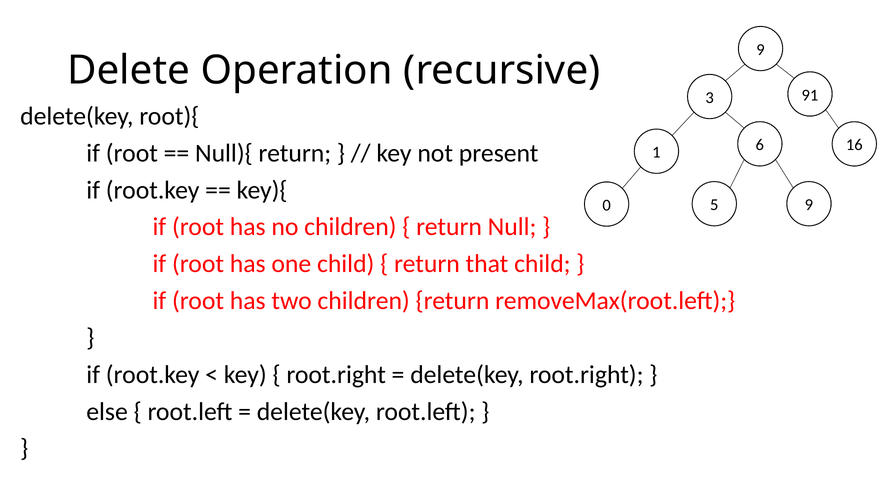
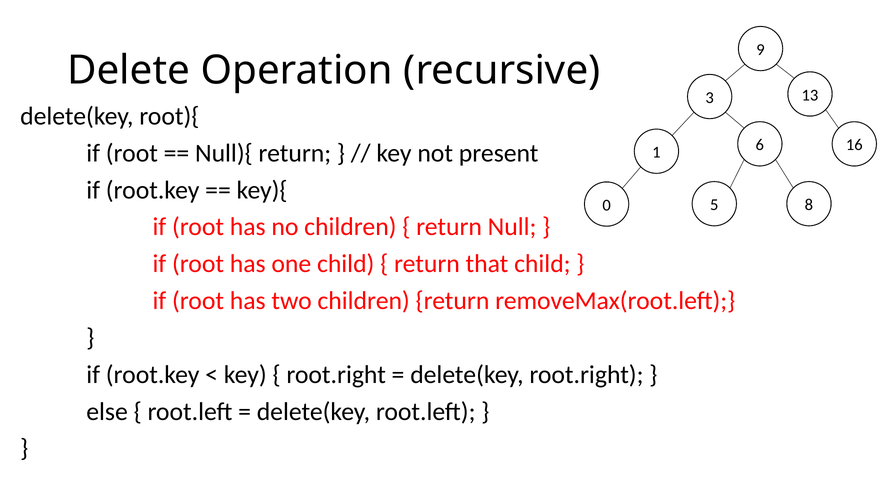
91: 91 -> 13 (810, 95)
5 9: 9 -> 8 (809, 205)
